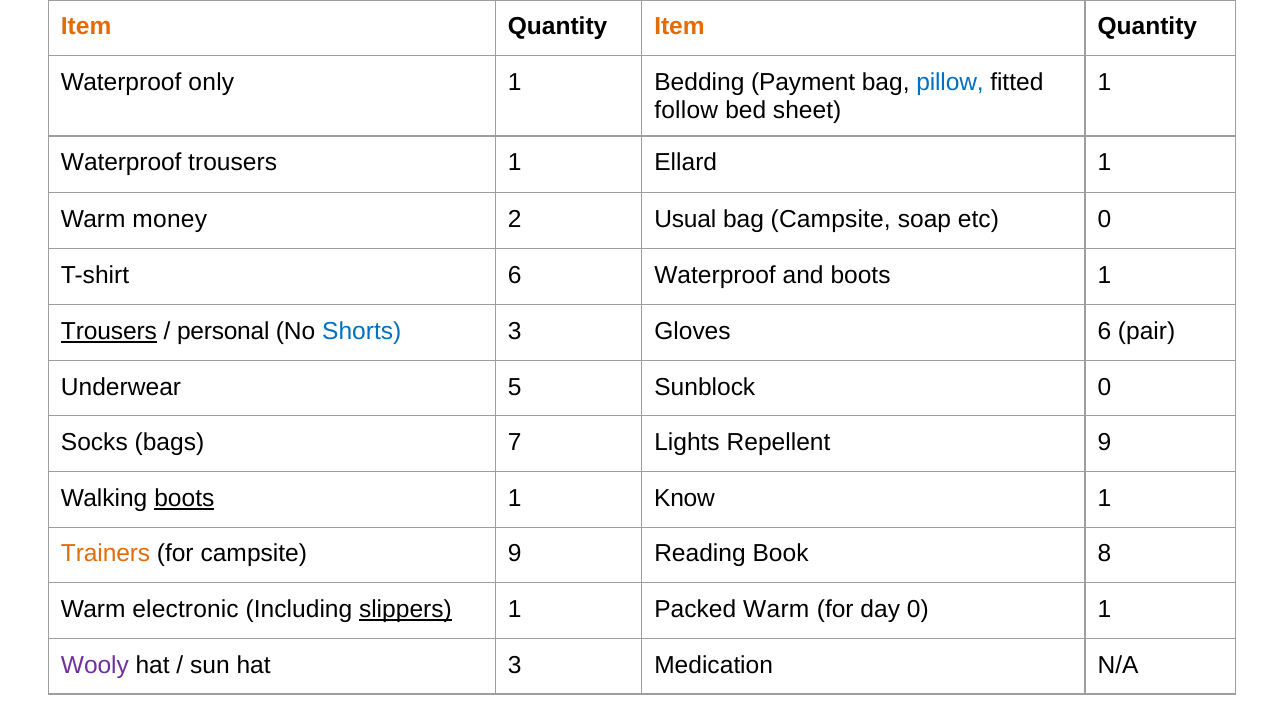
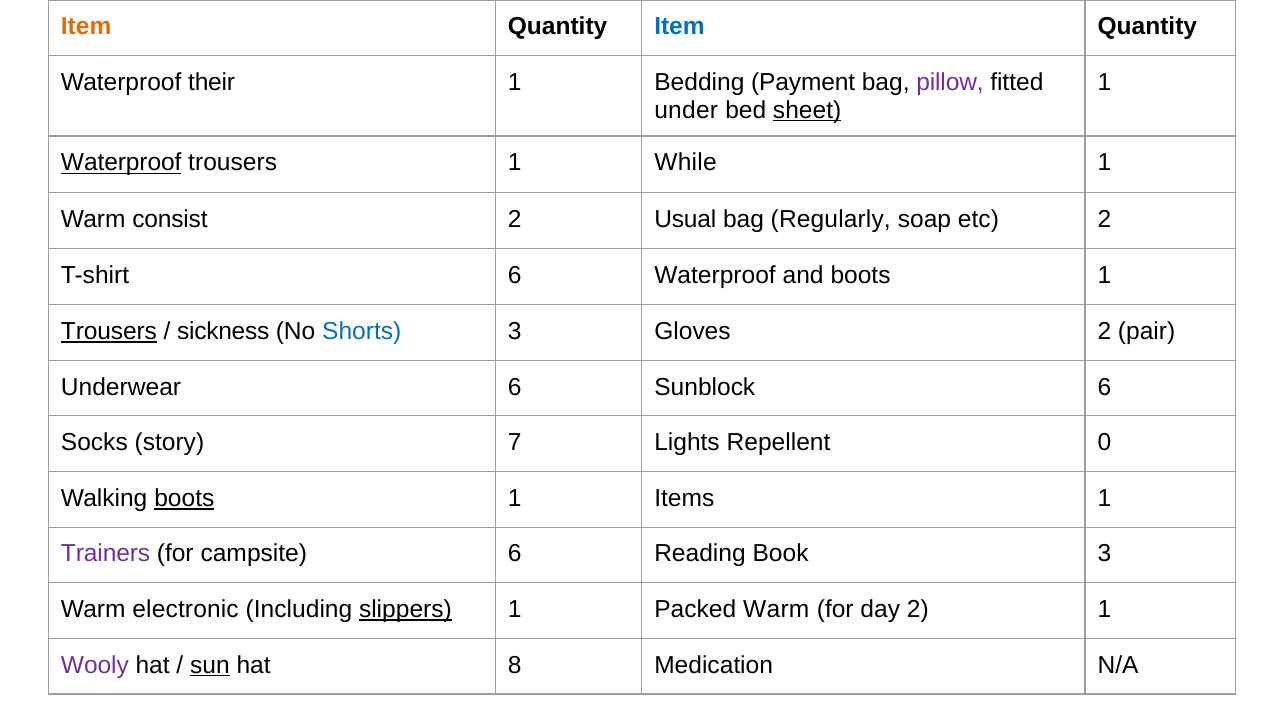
Item colour: orange -> blue (680, 27)
only: only -> their (212, 82)
pillow colour: blue -> purple (950, 82)
follow: follow -> under (686, 110)
sheet underline: none -> present (807, 110)
Waterproof underline: none -> present (121, 163)
Ellard: Ellard -> While (686, 163)
money: money -> consist (170, 219)
bag Campsite: Campsite -> Regularly (831, 219)
etc 0: 0 -> 2 (1104, 219)
personal: personal -> sickness (223, 331)
Gloves 6: 6 -> 2 (1104, 331)
Underwear 5: 5 -> 6 (515, 387)
Sunblock 0: 0 -> 6 (1104, 387)
bags: bags -> story (169, 442)
Repellent 9: 9 -> 0 (1104, 442)
Know: Know -> Items (684, 498)
Trainers colour: orange -> purple (106, 554)
campsite 9: 9 -> 6 (515, 554)
Book 8: 8 -> 3 (1104, 554)
day 0: 0 -> 2 (918, 609)
sun underline: none -> present (210, 665)
hat 3: 3 -> 8 (515, 665)
